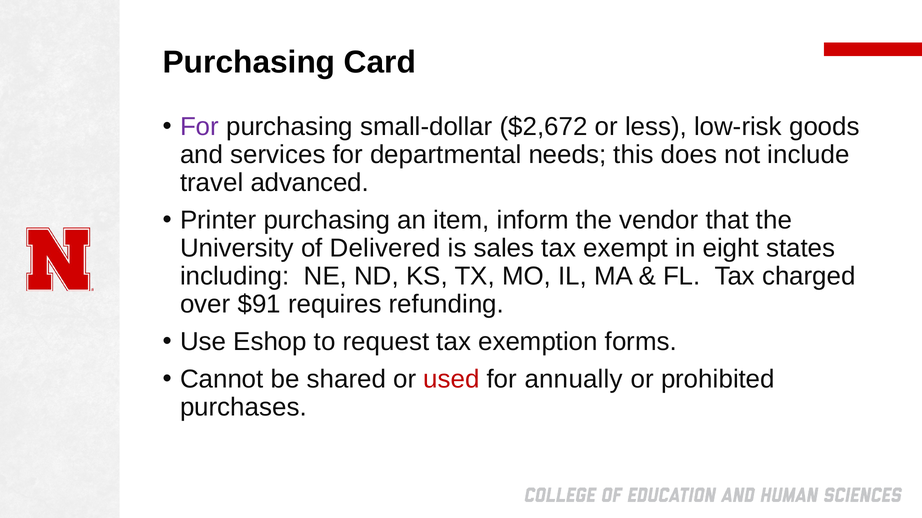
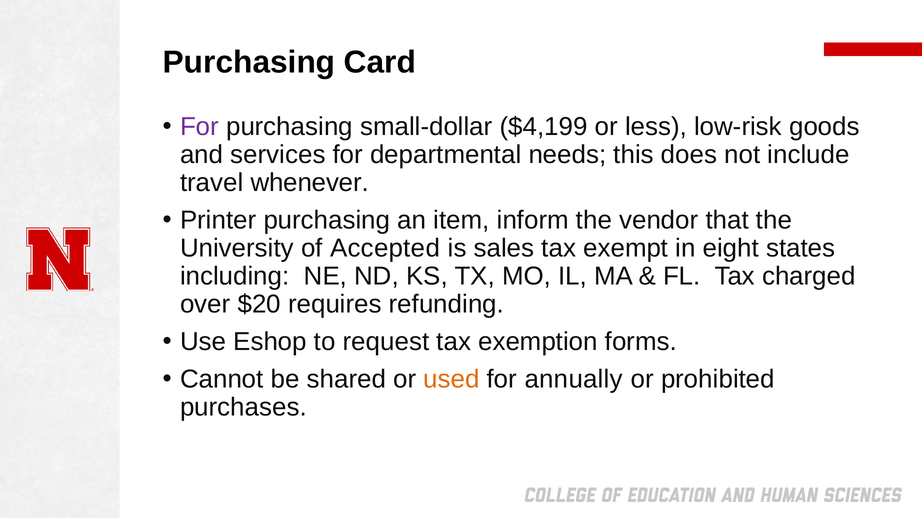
$2,672: $2,672 -> $4,199 (544, 127)
advanced: advanced -> whenever (310, 183)
Delivered: Delivered -> Accepted (385, 249)
$91: $91 -> $20 (259, 305)
used colour: red -> orange (451, 380)
